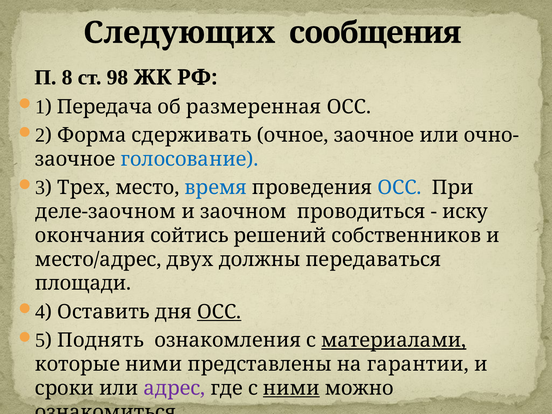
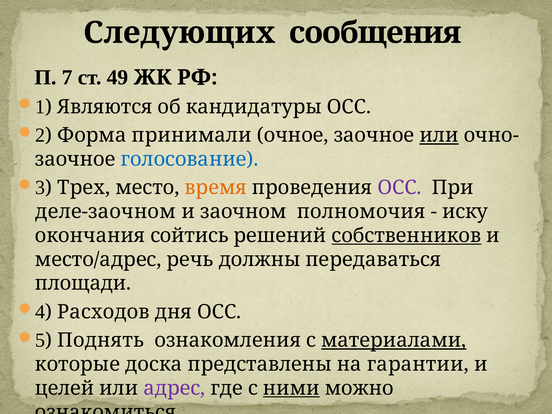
8: 8 -> 7 (67, 77)
98: 98 -> 49 (118, 77)
Передача: Передача -> Являются (105, 107)
размеренная: размеренная -> кандидатуры (254, 107)
сдерживать: сдерживать -> принимали (192, 135)
или underline: none -> present (439, 135)
время colour: blue -> orange (216, 188)
ОСС colour: blue -> purple (399, 188)
проводиться: проводиться -> полномочия (361, 212)
собственников underline: none -> present (406, 236)
двух: двух -> речь (190, 259)
Оставить: Оставить -> Расходов (103, 312)
ОСС underline: present -> none (219, 312)
которые ними: ними -> доска (154, 364)
сроки: сроки -> целей (64, 388)
